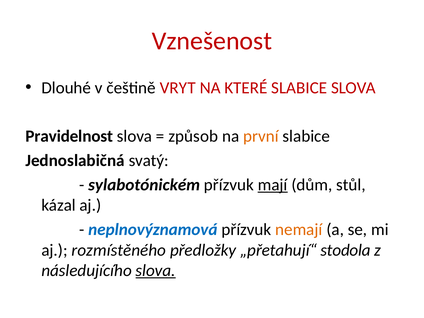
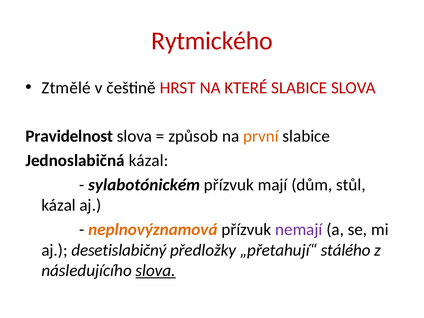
Vznešenost: Vznešenost -> Rytmického (212, 41)
Dlouhé: Dlouhé -> Ztmělé (66, 88)
VRYT: VRYT -> HRST (178, 88)
Jednoslabičná svatý: svatý -> kázal (149, 161)
mají underline: present -> none (273, 185)
neplnovýznamová colour: blue -> orange (153, 230)
nemají colour: orange -> purple (299, 230)
rozmístěného: rozmístěného -> desetislabičný (119, 250)
stodola: stodola -> stálého (346, 250)
